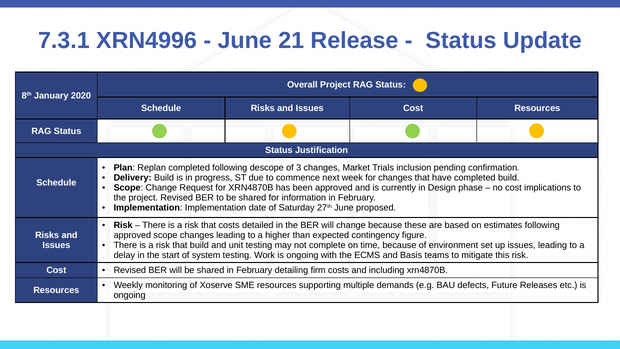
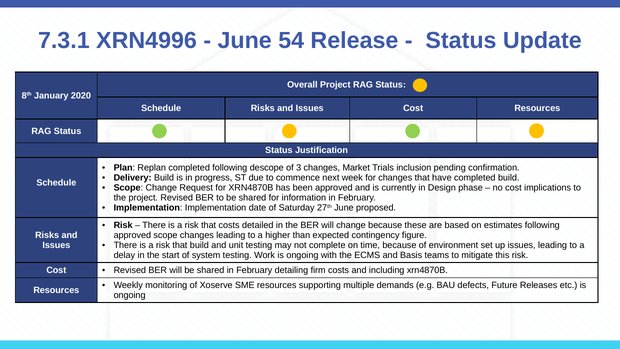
21: 21 -> 54 (291, 40)
